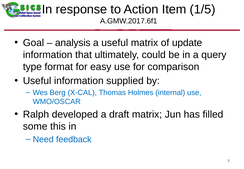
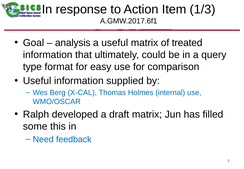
1/5: 1/5 -> 1/3 (203, 9)
update: update -> treated (187, 43)
